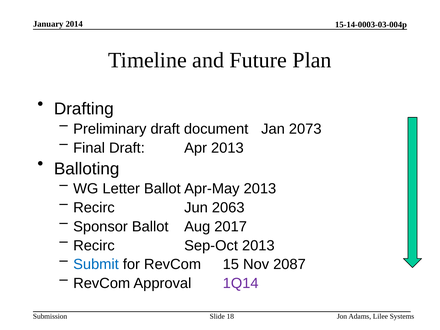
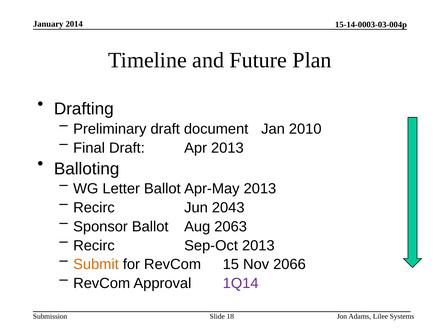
2073: 2073 -> 2010 (305, 129)
2063: 2063 -> 2043 (228, 208)
2017: 2017 -> 2063 (231, 227)
Submit colour: blue -> orange (96, 264)
2087: 2087 -> 2066 (289, 264)
